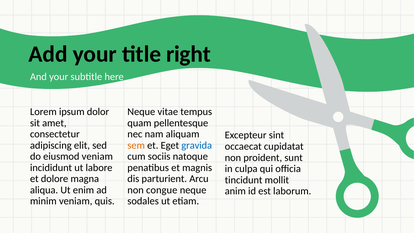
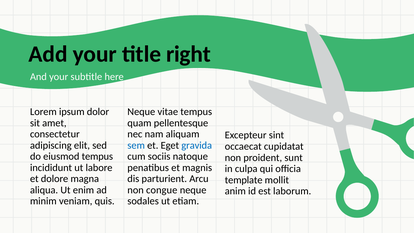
sem colour: orange -> blue (136, 145)
eiusmod veniam: veniam -> tempus (97, 156)
tincidunt: tincidunt -> template (244, 180)
